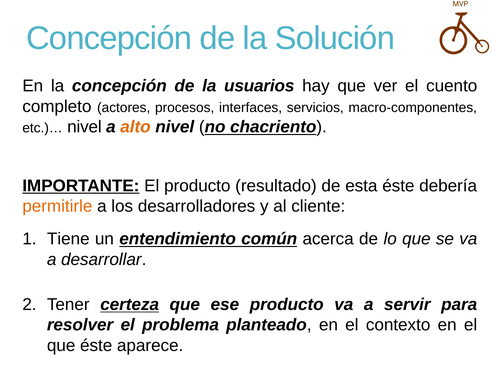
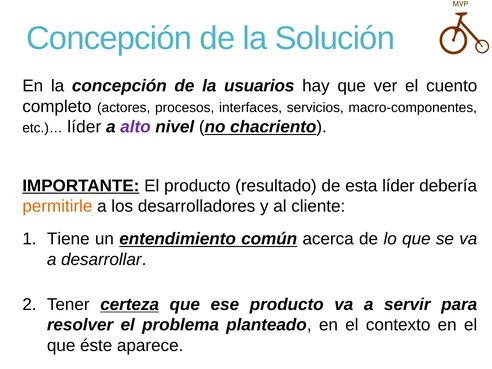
etc.)… nivel: nivel -> líder (84, 127)
alto colour: orange -> purple (135, 127)
esta éste: éste -> líder (398, 186)
